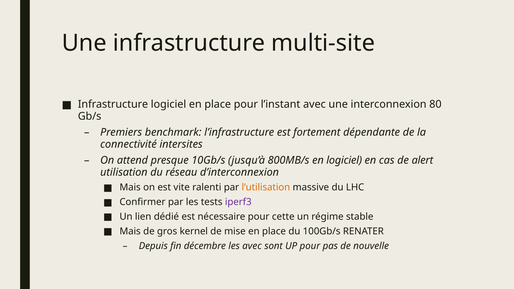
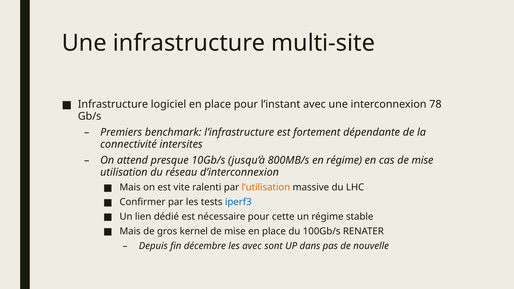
80: 80 -> 78 (435, 104)
en logiciel: logiciel -> régime (344, 160)
cas de alert: alert -> mise (422, 160)
iperf3 colour: purple -> blue (238, 202)
UP pour: pour -> dans (310, 246)
